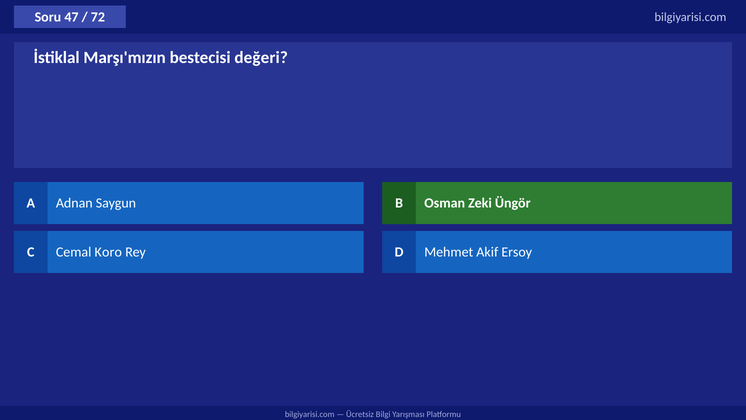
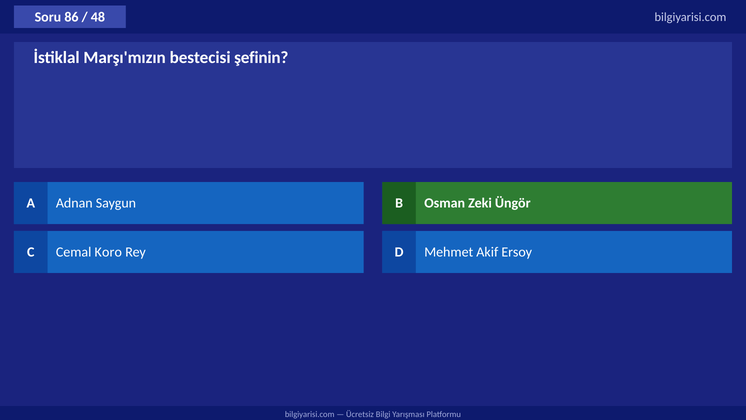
47: 47 -> 86 (71, 17)
72: 72 -> 48 (98, 17)
değeri: değeri -> şefinin (261, 57)
